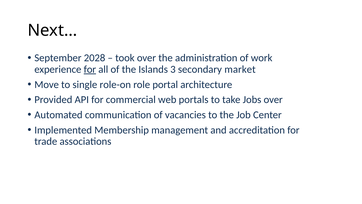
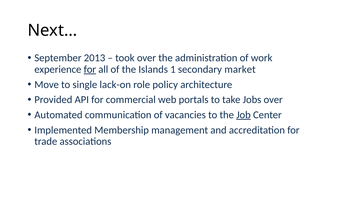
2028: 2028 -> 2013 (95, 58)
3: 3 -> 1 (173, 69)
role-on: role-on -> lack-on (115, 84)
portal: portal -> policy (165, 84)
Job underline: none -> present (243, 115)
